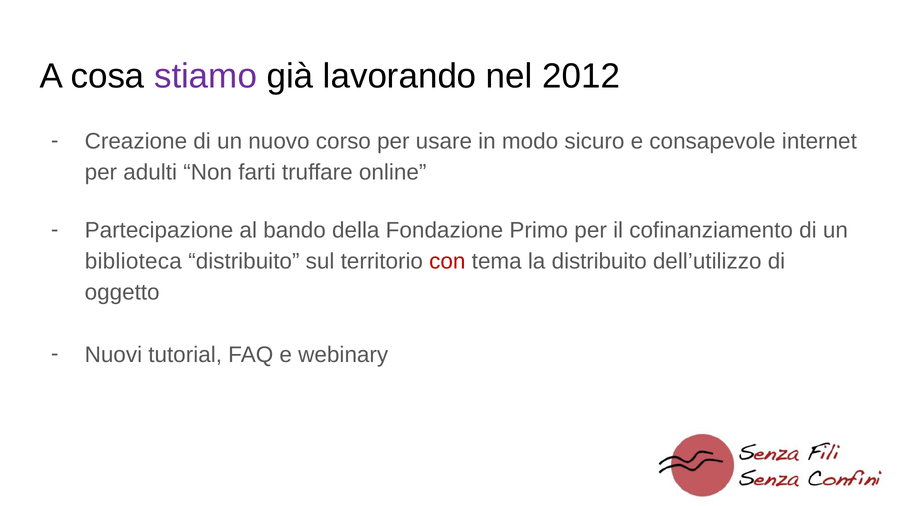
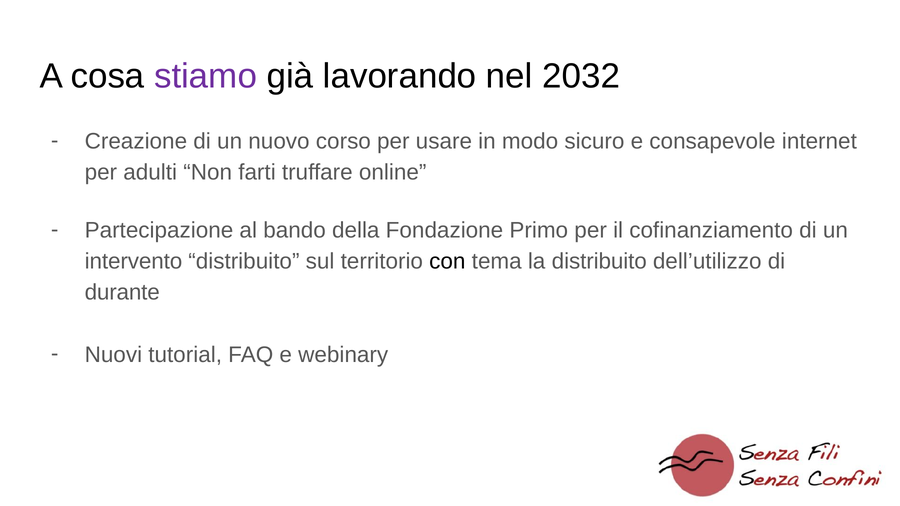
2012: 2012 -> 2032 (581, 76)
biblioteca: biblioteca -> intervento (133, 262)
con colour: red -> black (447, 262)
oggetto: oggetto -> durante (122, 293)
